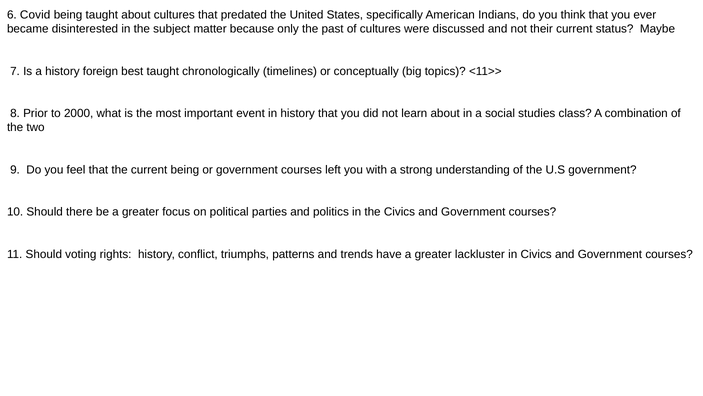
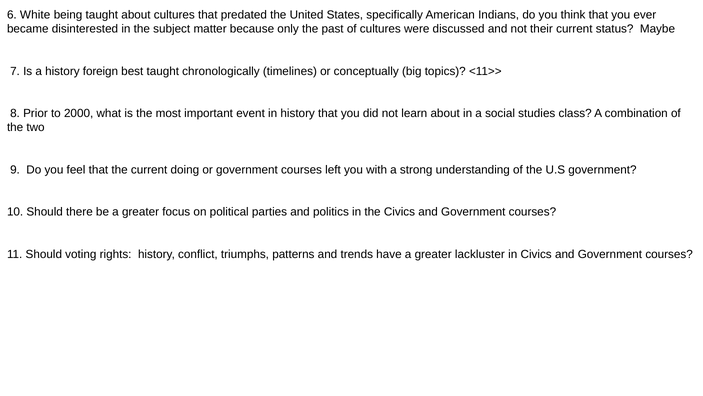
Covid: Covid -> White (35, 15)
current being: being -> doing (185, 170)
